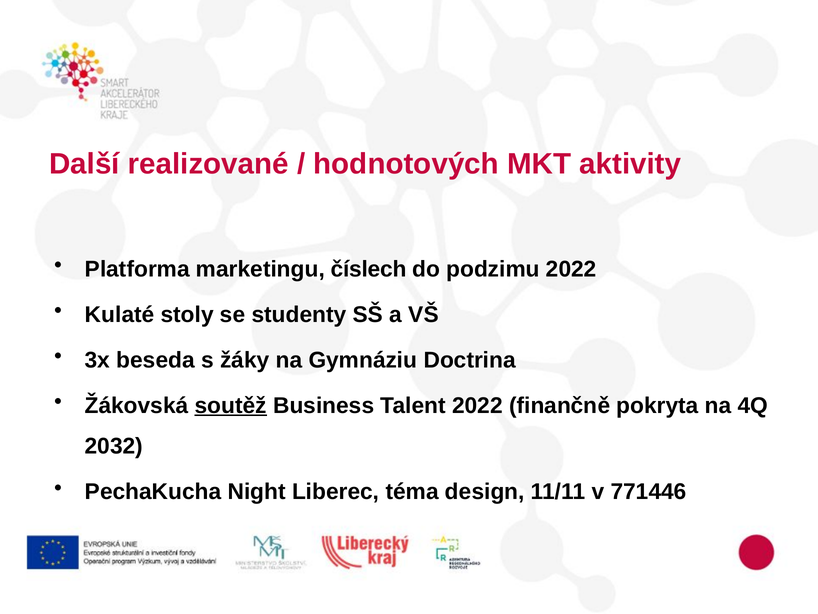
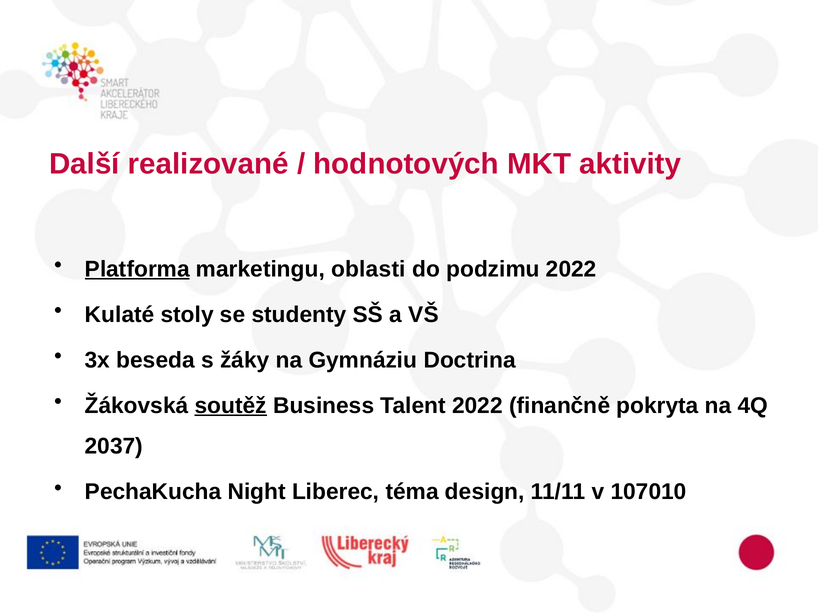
Platforma underline: none -> present (137, 269)
číslech: číslech -> oblasti (368, 269)
2032: 2032 -> 2037 (114, 446)
771446: 771446 -> 107010 (649, 492)
